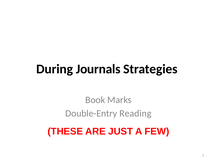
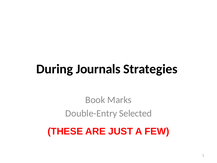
Reading: Reading -> Selected (136, 113)
